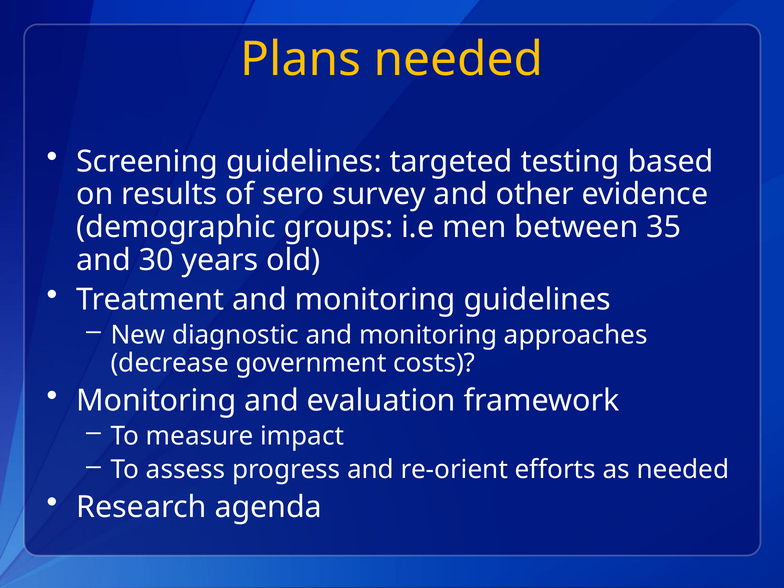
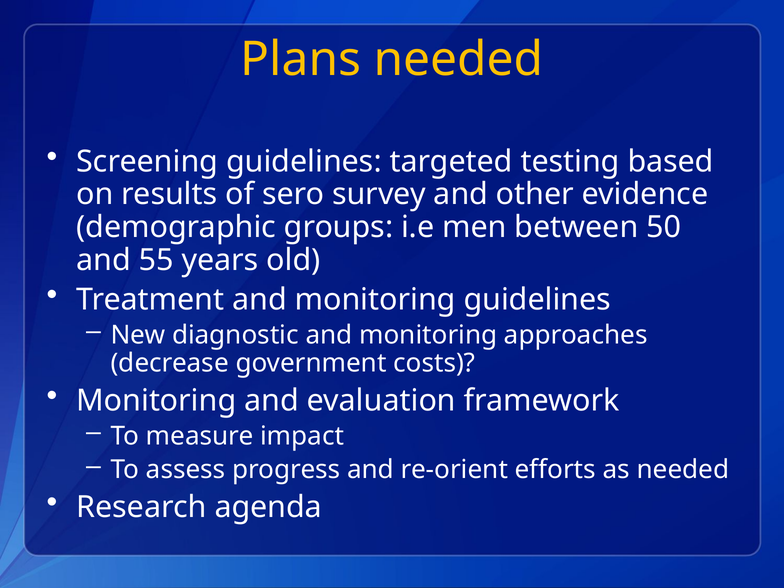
35: 35 -> 50 (664, 227)
30: 30 -> 55 (156, 260)
